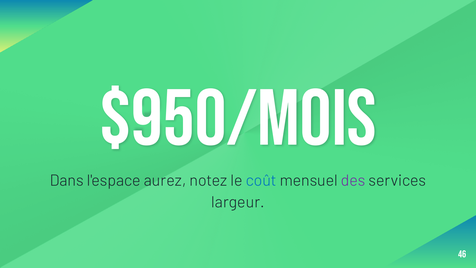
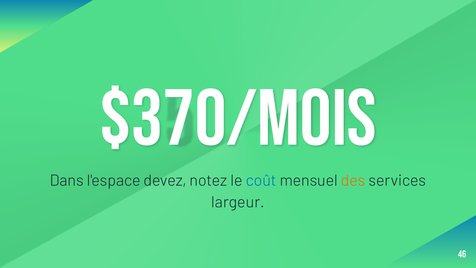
$950/mois: $950/mois -> $370/mois (238, 118)
aurez: aurez -> devez (165, 180)
des colour: purple -> orange (353, 180)
